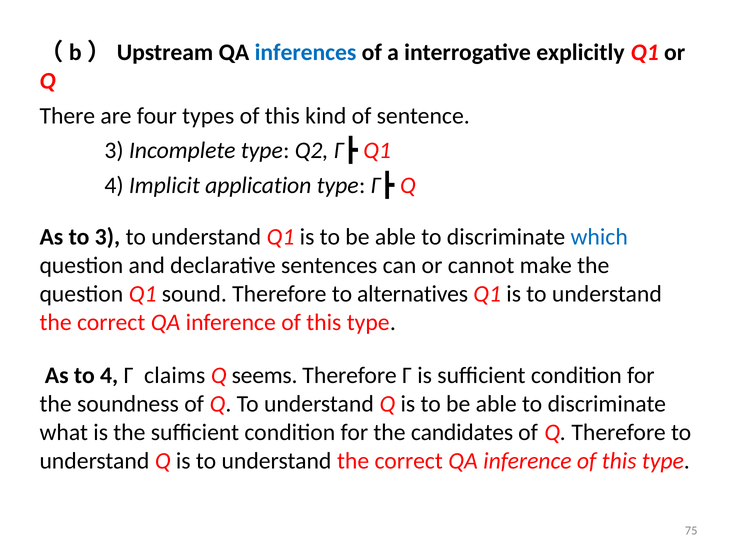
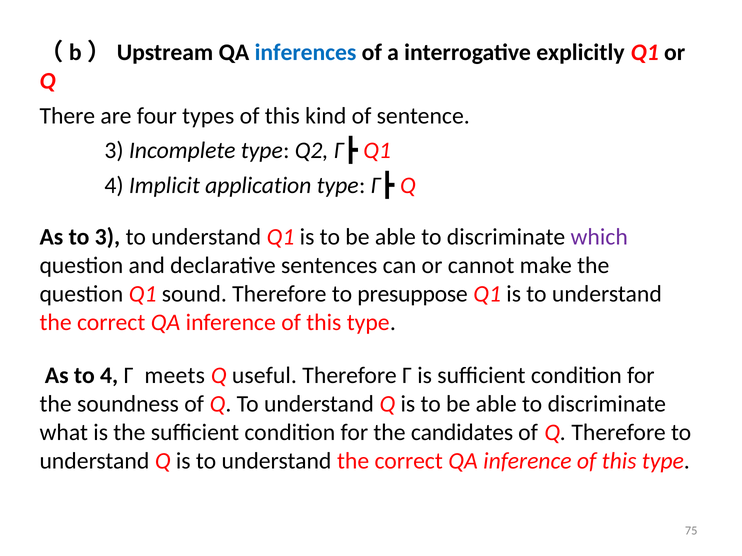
which colour: blue -> purple (599, 237)
alternatives: alternatives -> presuppose (413, 294)
claims: claims -> meets (175, 376)
seems: seems -> useful (264, 376)
